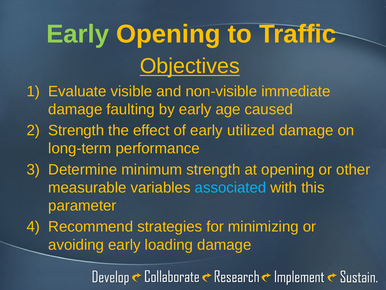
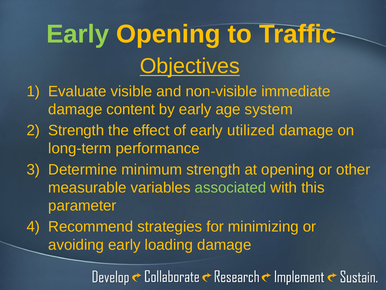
faulting: faulting -> content (131, 109)
caused: caused -> system (269, 109)
associated colour: light blue -> light green (231, 187)
